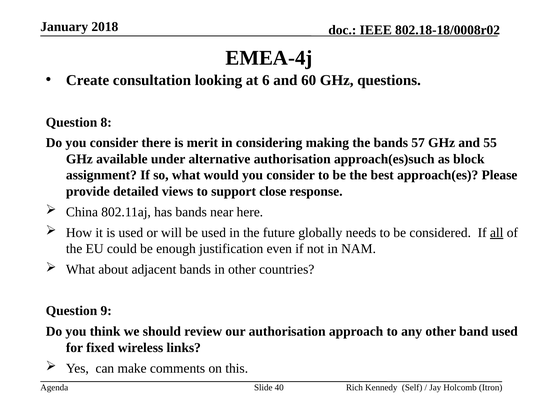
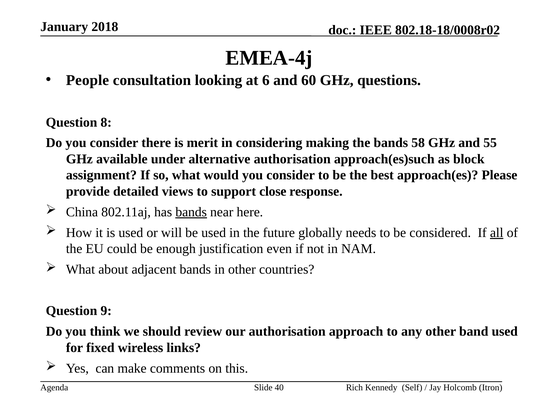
Create: Create -> People (87, 80)
57: 57 -> 58 (418, 143)
bands underline: none -> present (191, 212)
